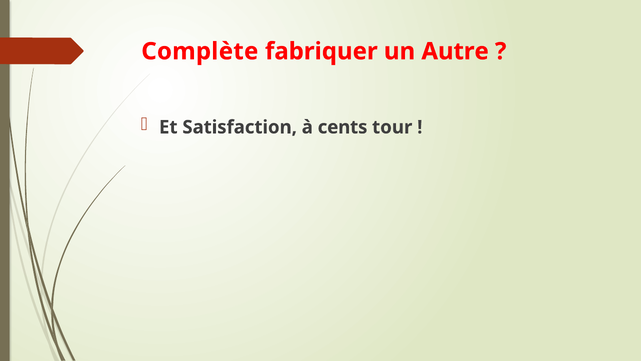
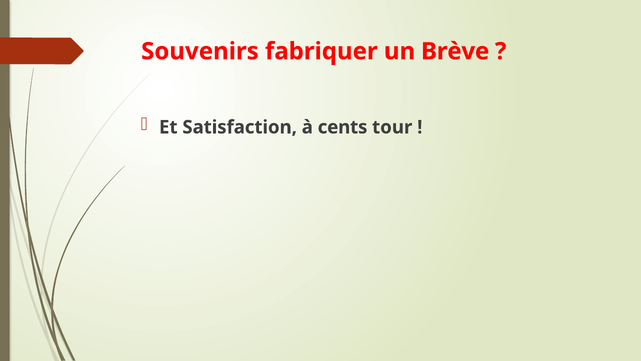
Complète: Complète -> Souvenirs (200, 51)
Autre: Autre -> Brève (455, 51)
